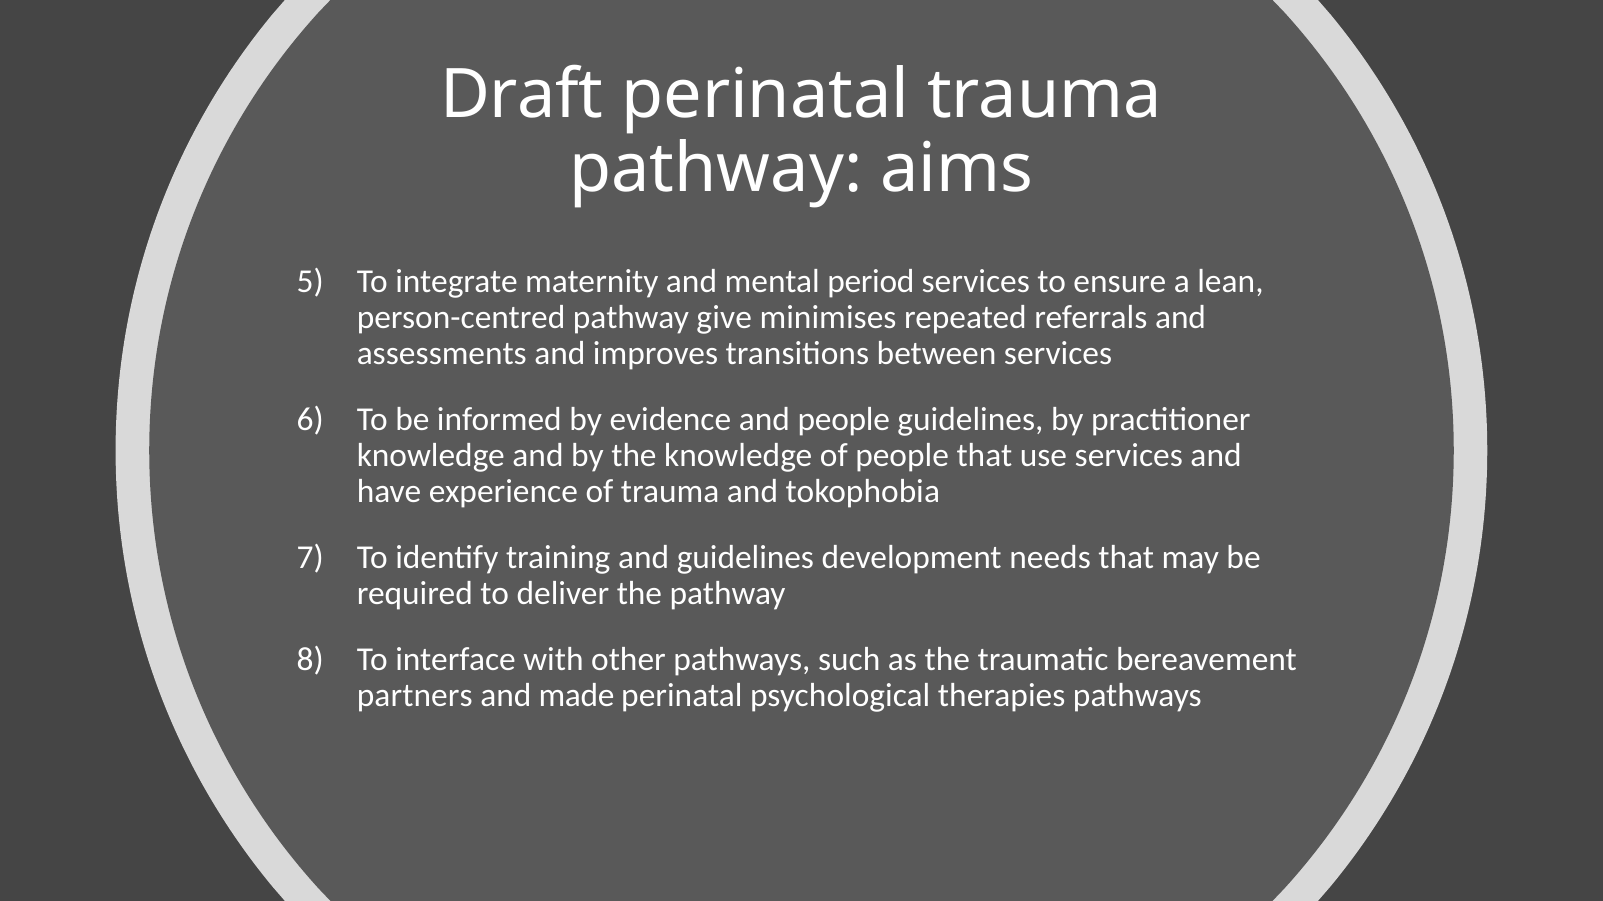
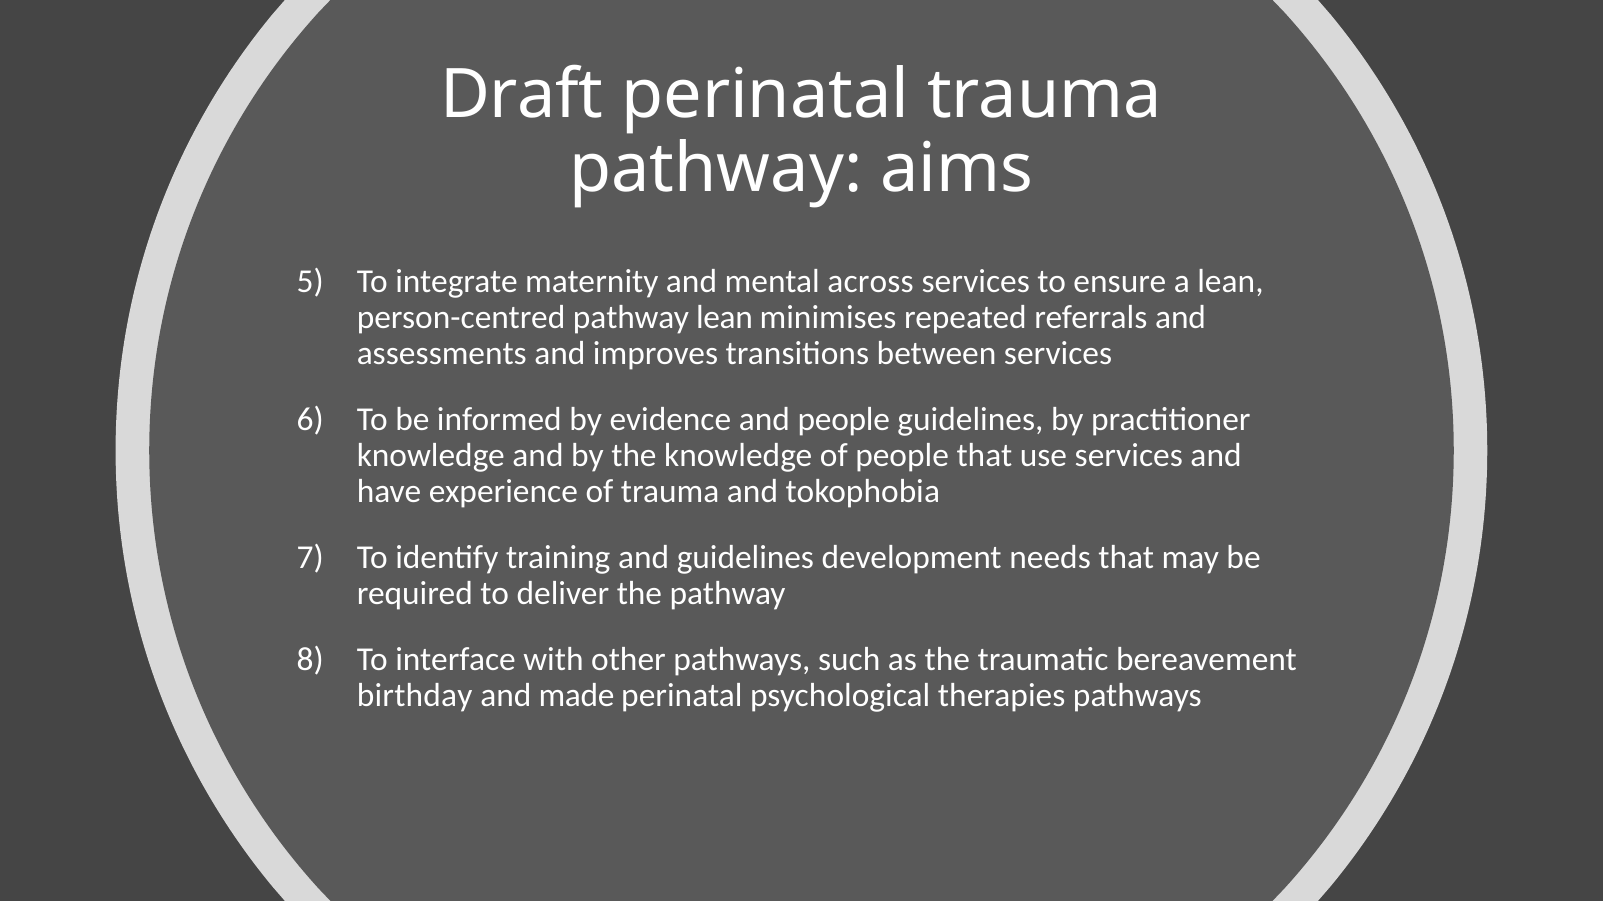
period: period -> across (871, 281)
pathway give: give -> lean (724, 317)
partners: partners -> birthday (415, 696)
